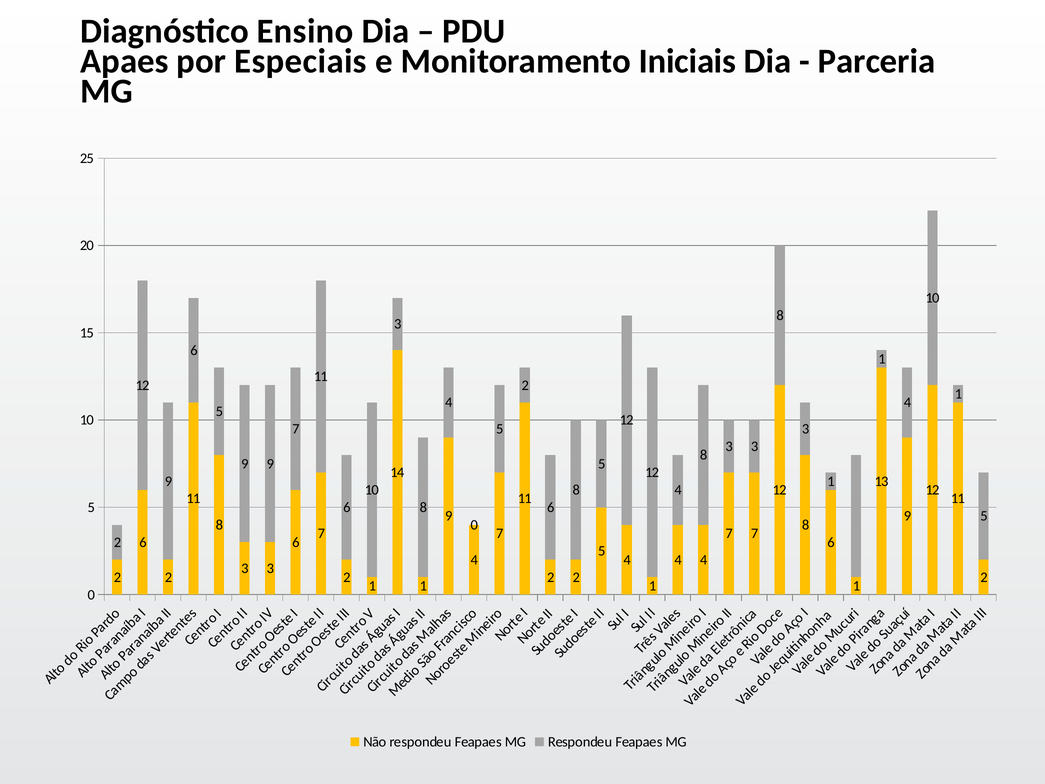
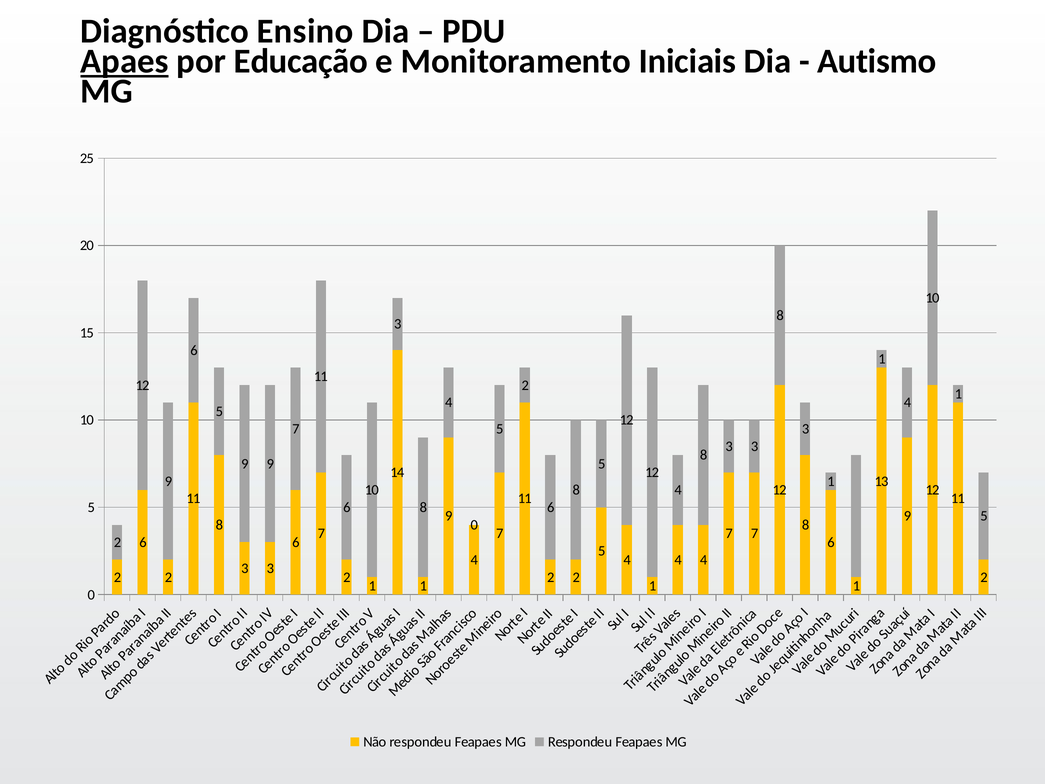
Apaes underline: none -> present (124, 61)
Especiais: Especiais -> Educação (301, 61)
Parceria: Parceria -> Autismo (877, 61)
